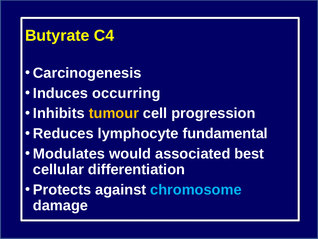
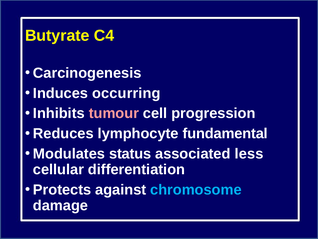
tumour colour: yellow -> pink (114, 113)
would: would -> status (130, 153)
best: best -> less (249, 153)
